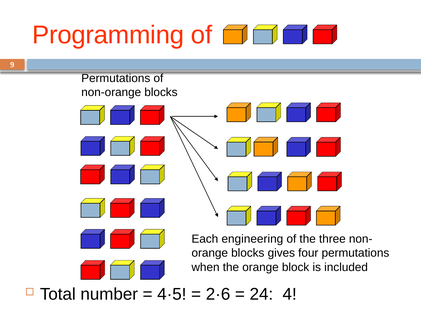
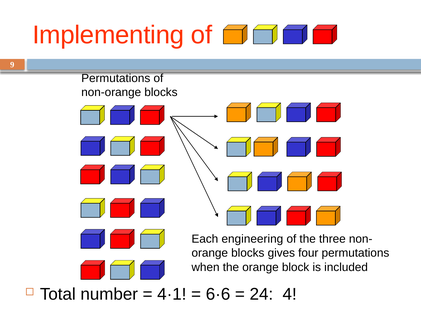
Programming: Programming -> Implementing (108, 35)
4·5: 4·5 -> 4·1 (172, 294)
2·6: 2·6 -> 6·6 (218, 294)
